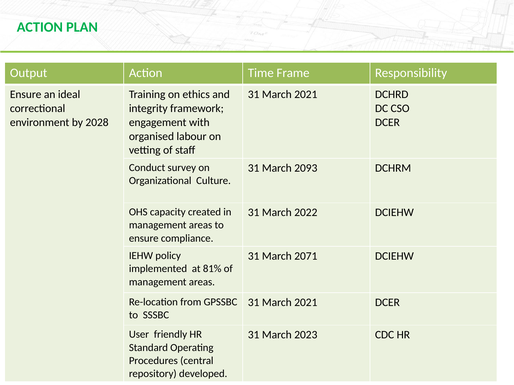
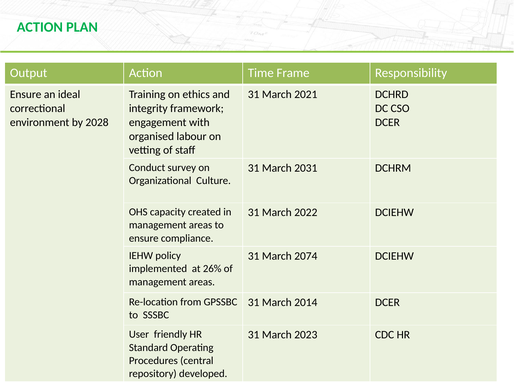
2093: 2093 -> 2031 (306, 168)
2071: 2071 -> 2074 (306, 256)
81%: 81% -> 26% (212, 269)
2021: 2021 -> 2014 (306, 303)
